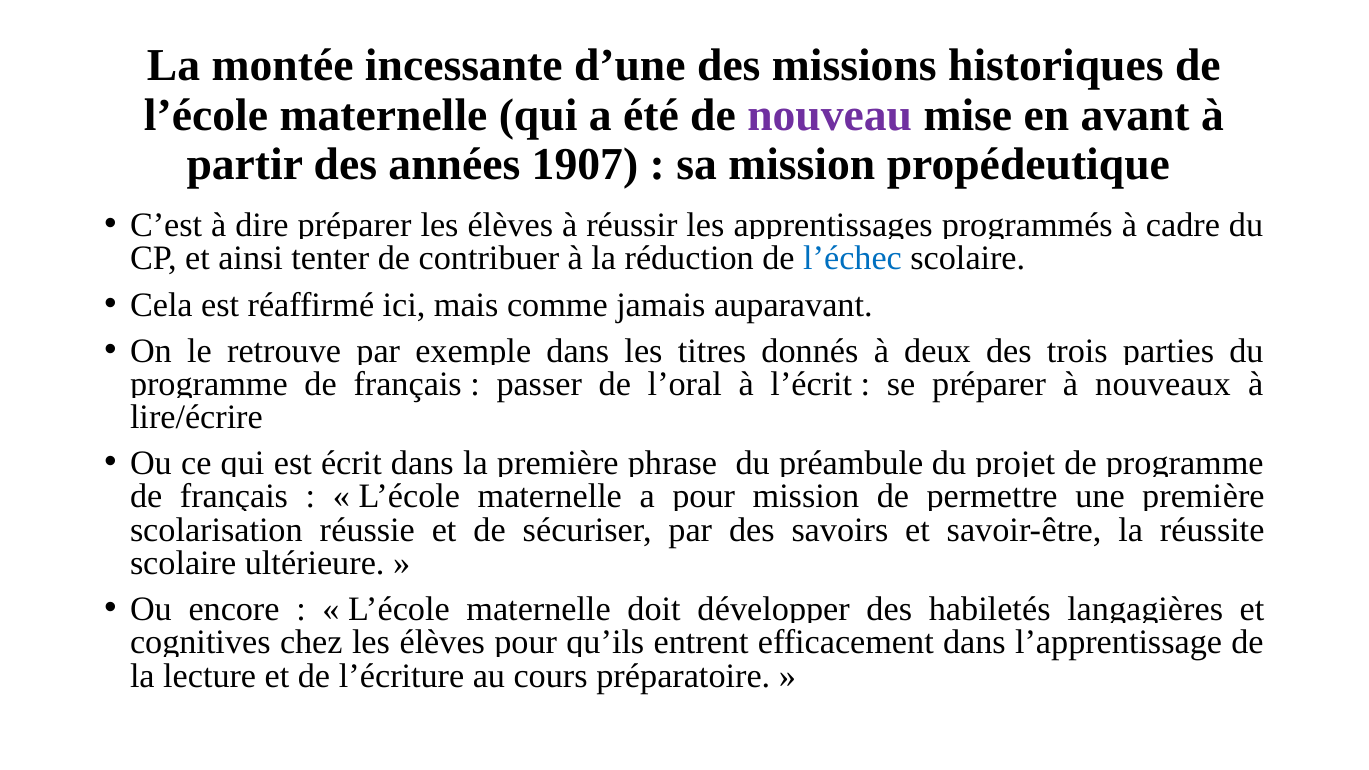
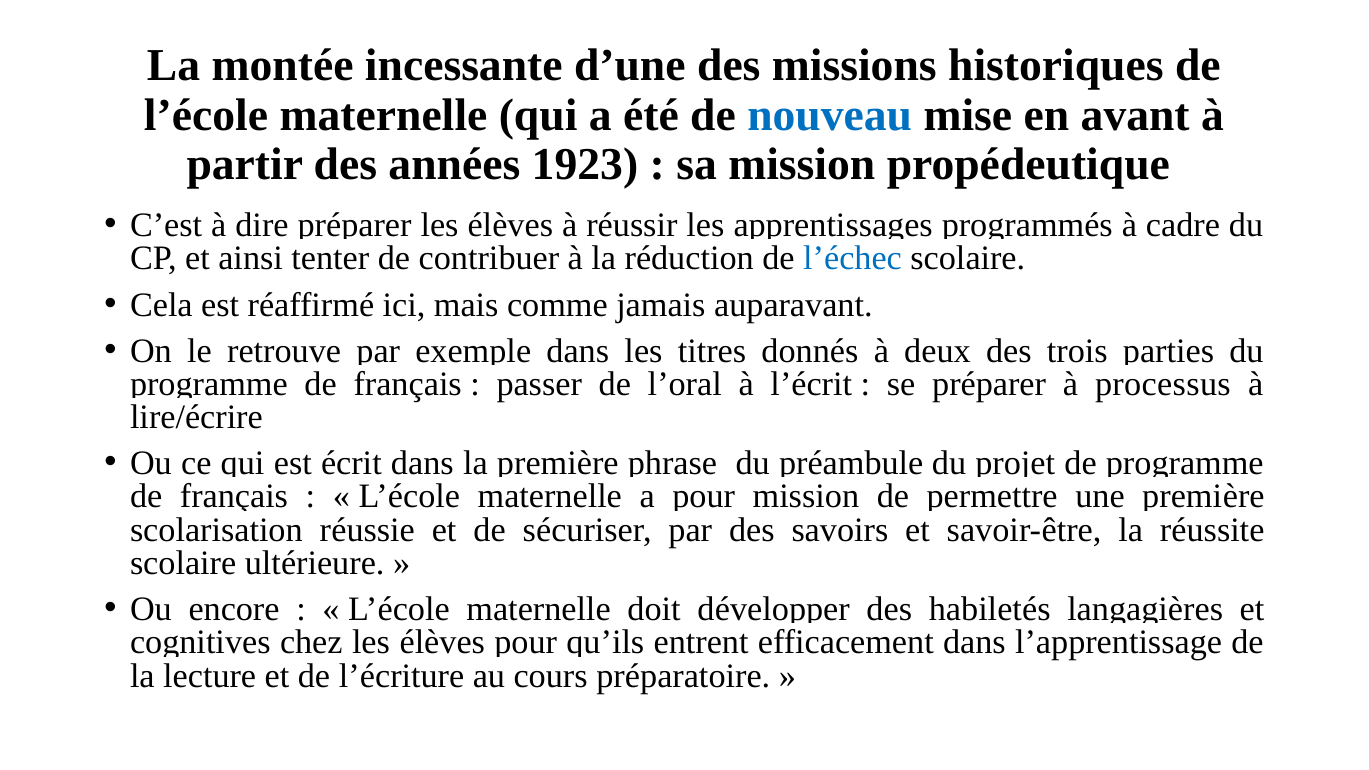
nouveau colour: purple -> blue (830, 115)
1907: 1907 -> 1923 (585, 164)
nouveaux: nouveaux -> processus (1163, 384)
